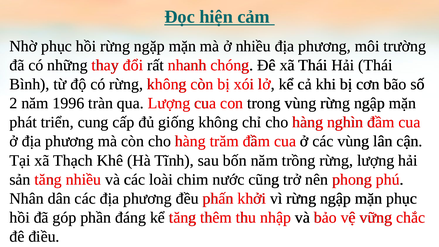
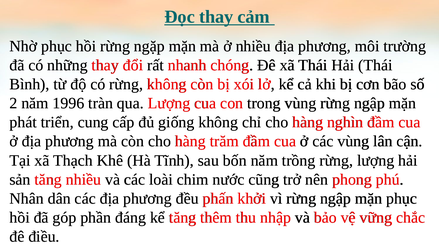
Đọc hiện: hiện -> thay (216, 17)
